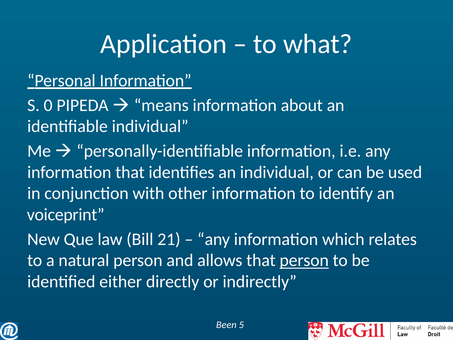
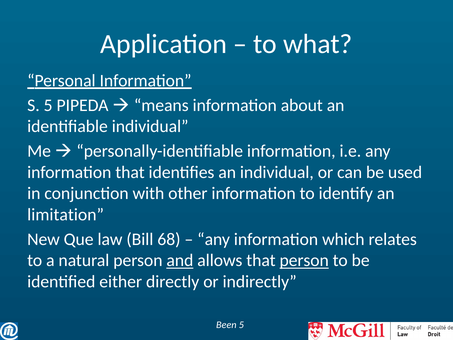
S 0: 0 -> 5 (48, 105)
voiceprint: voiceprint -> limitation (66, 214)
21: 21 -> 68 (169, 239)
and underline: none -> present (180, 260)
